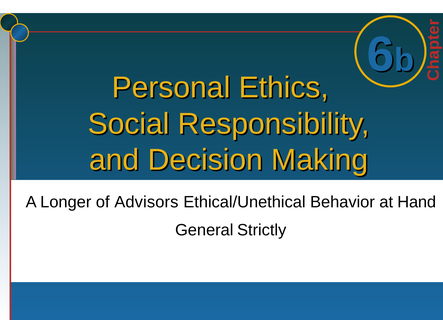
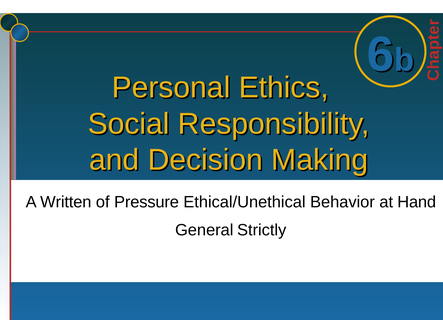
Longer: Longer -> Written (66, 202)
Advisors: Advisors -> Pressure (147, 202)
